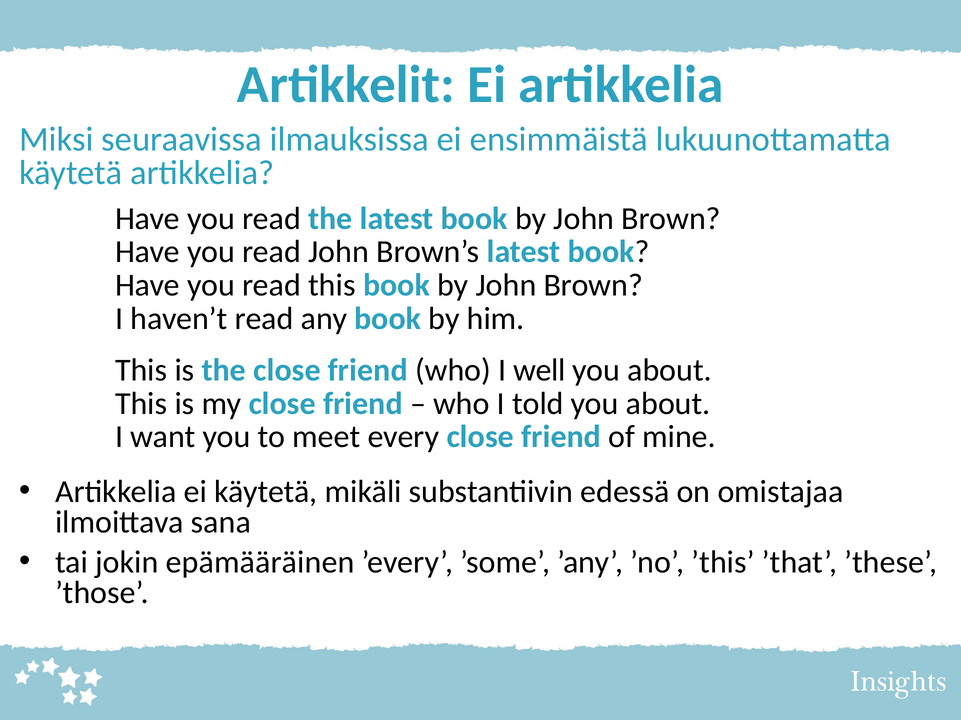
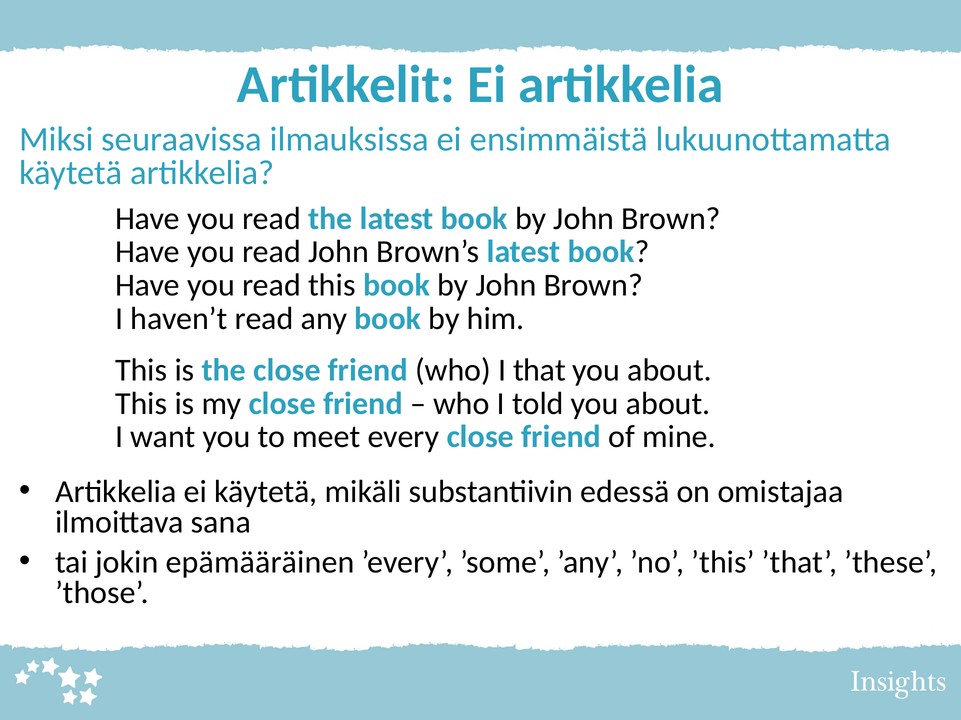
well: well -> that (539, 371)
